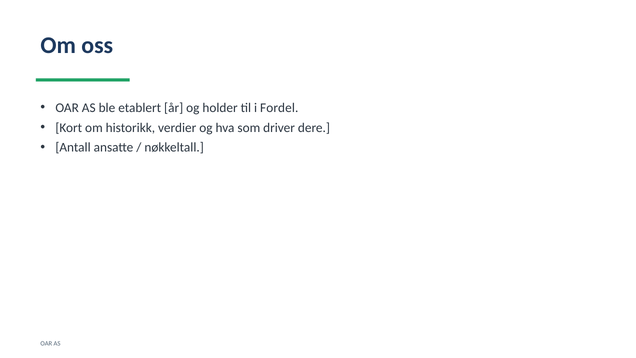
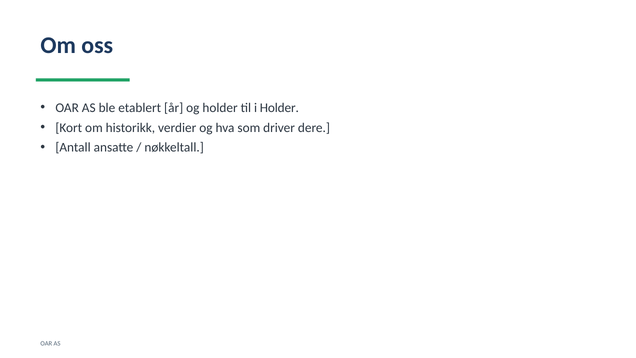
i Fordel: Fordel -> Holder (279, 108)
